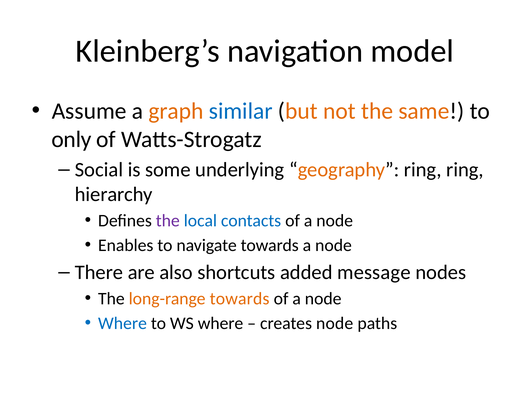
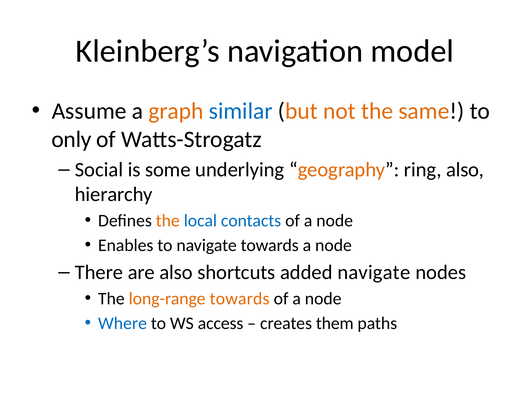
ring ring: ring -> also (465, 170)
the colour: purple -> orange (168, 221)
added message: message -> navigate (374, 273)
WS where: where -> access (221, 324)
creates node: node -> them (335, 324)
